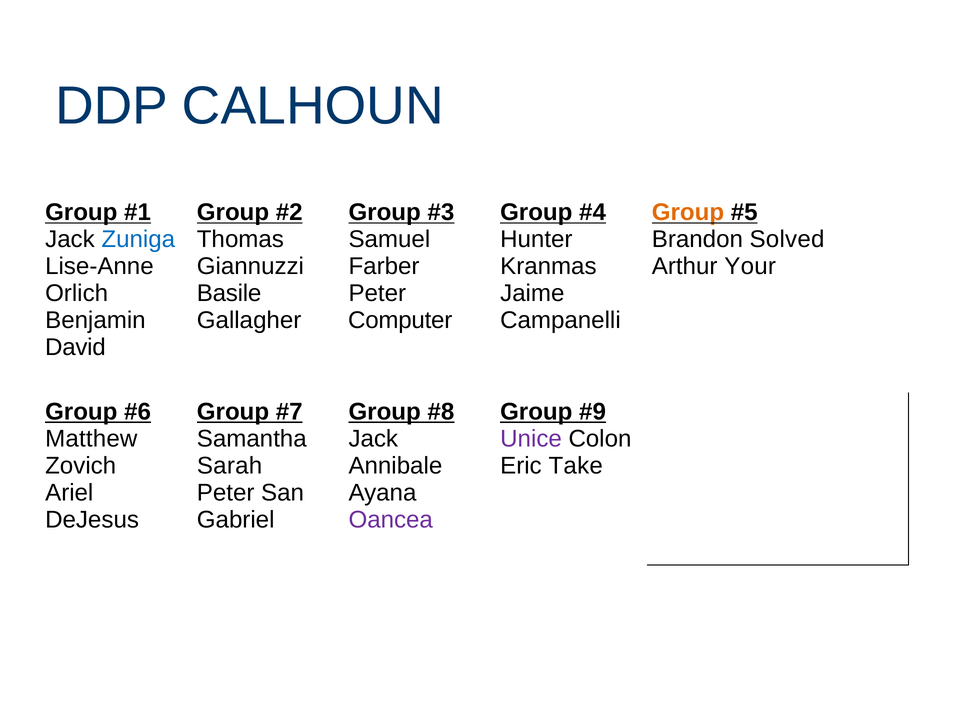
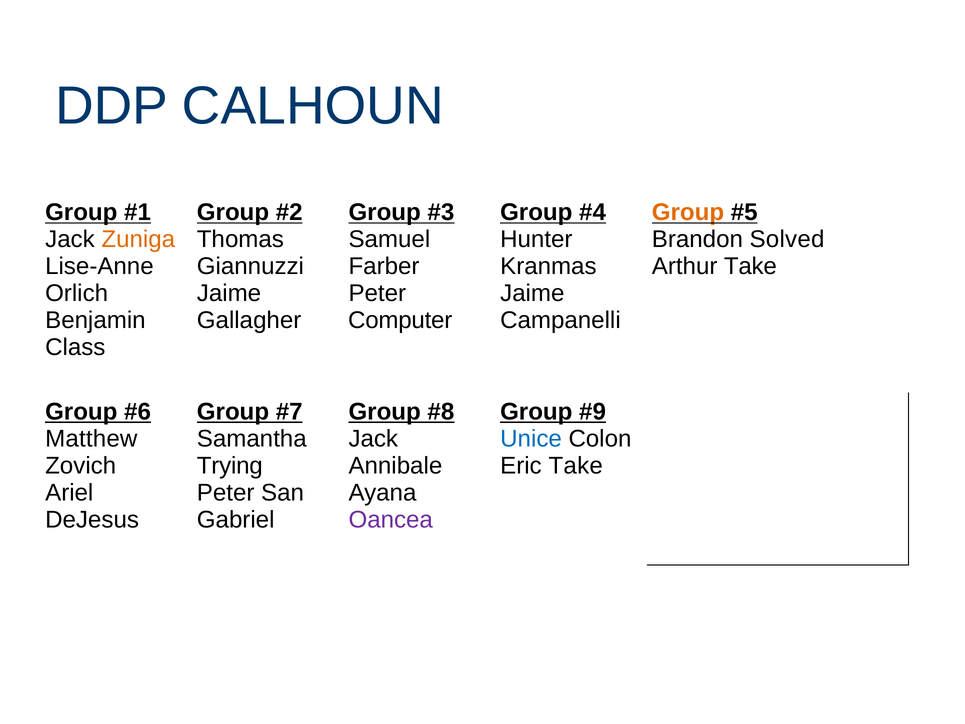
Zuniga colour: blue -> orange (138, 239)
Arthur Your: Your -> Take (750, 266)
Basile: Basile -> Jaime (229, 293)
David: David -> Class (75, 347)
Unice colour: purple -> blue (531, 438)
Sarah: Sarah -> Trying (230, 465)
